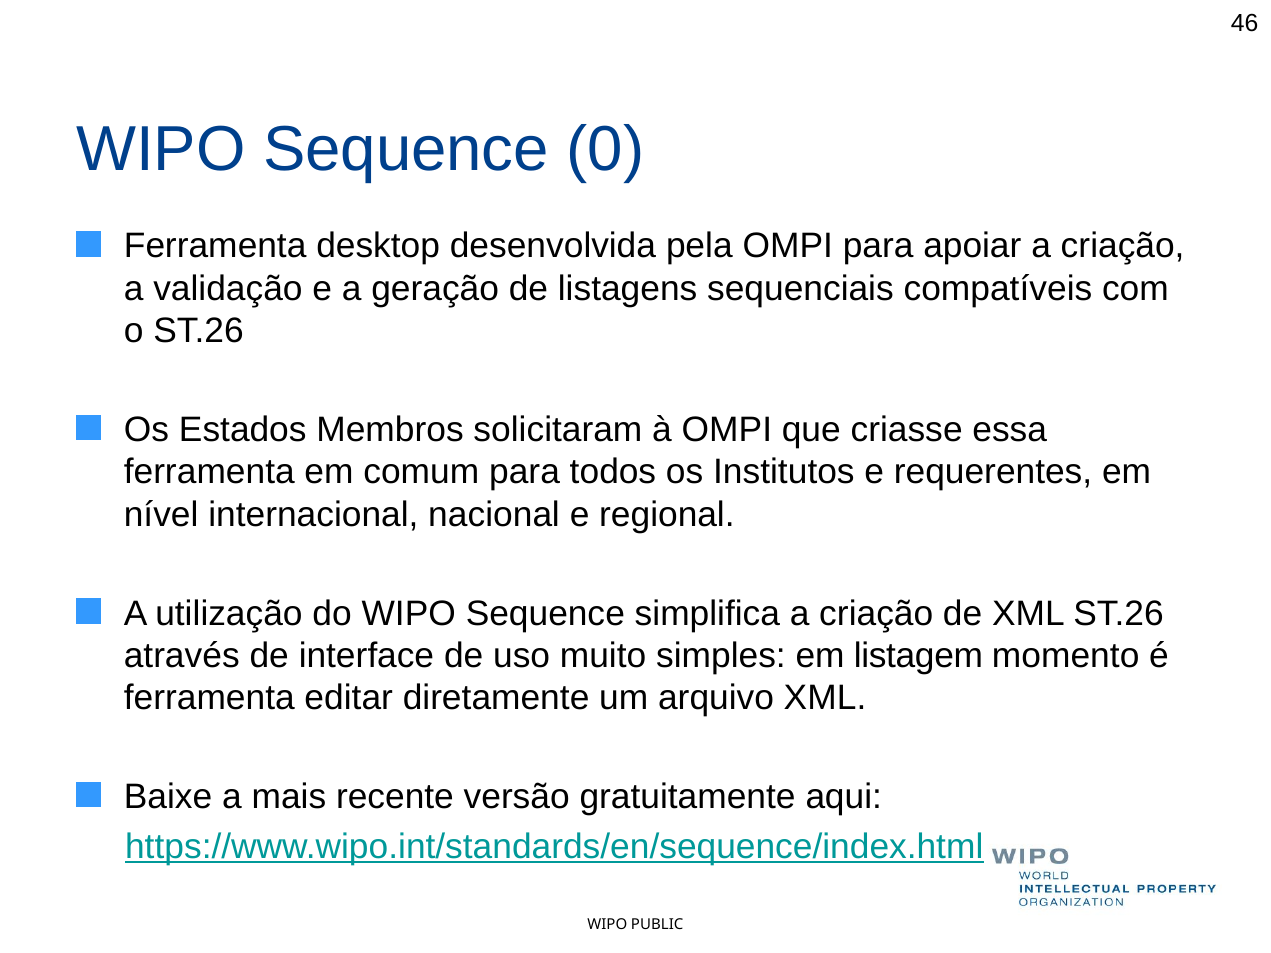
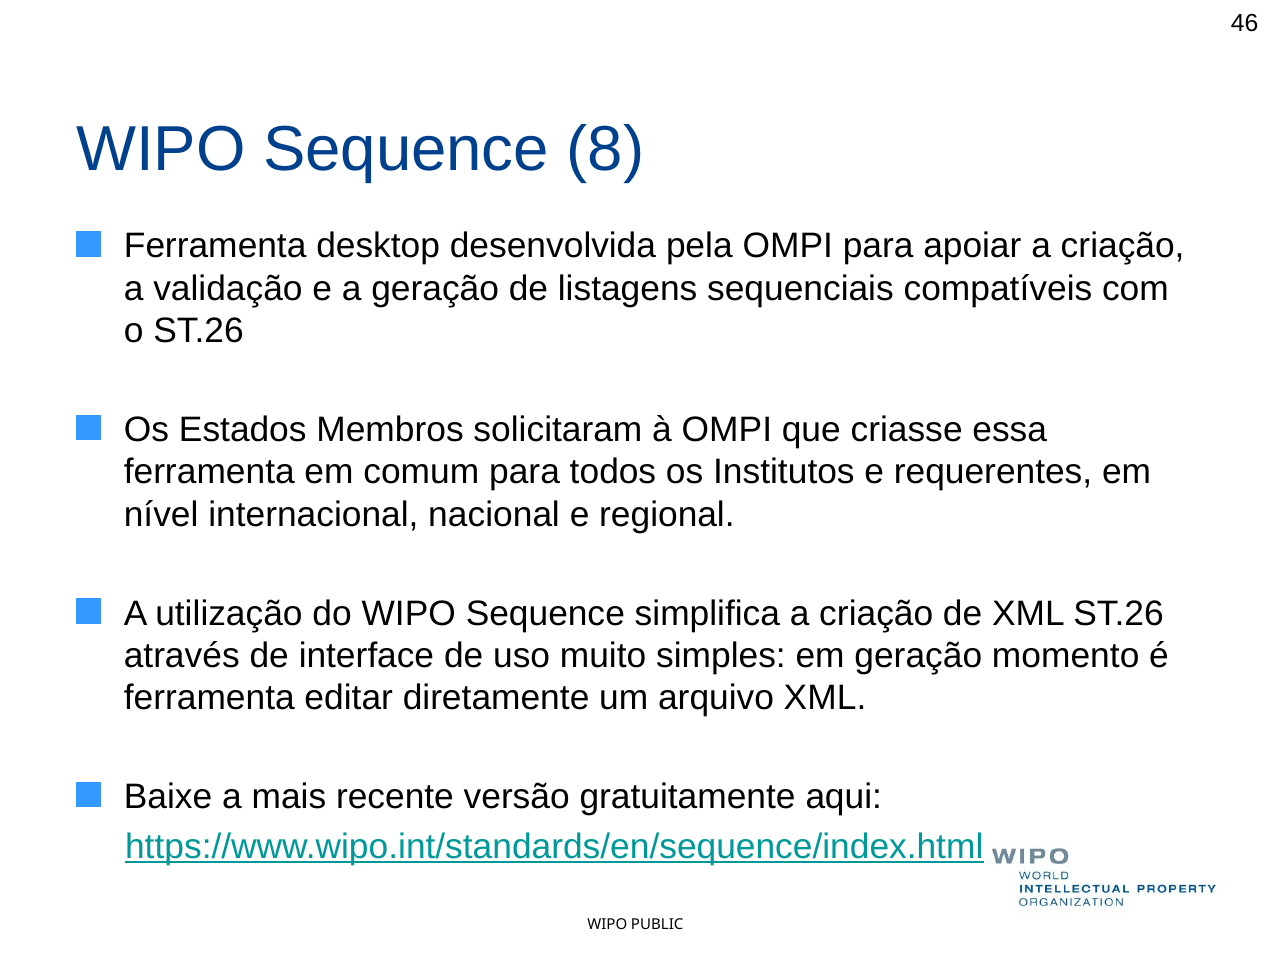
0: 0 -> 8 (605, 150)
em listagem: listagem -> geração (918, 656)
